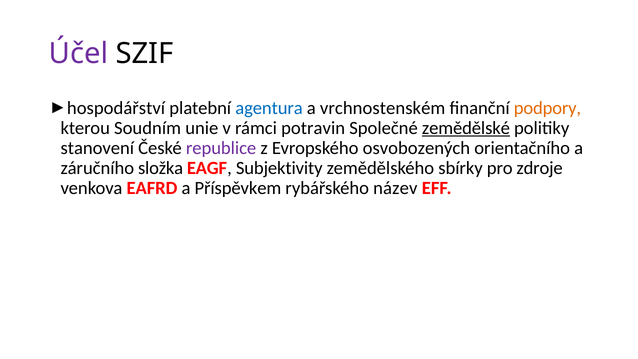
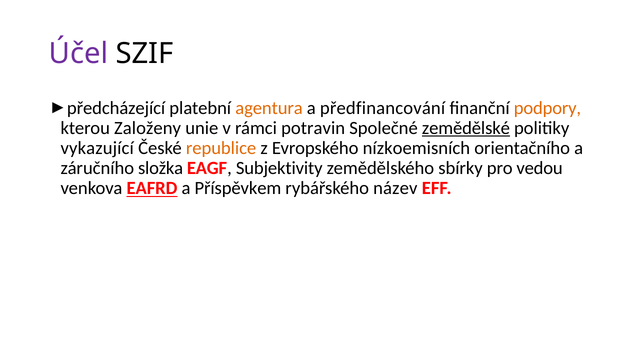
hospodářství: hospodářství -> předcházející (116, 108)
agentura colour: blue -> orange (269, 108)
vrchnostenském: vrchnostenském -> předfinancování (383, 108)
Soudním: Soudním -> Založeny (148, 128)
stanovení: stanovení -> vykazující (97, 148)
republice colour: purple -> orange (221, 148)
osvobozených: osvobozených -> nízkoemisních (416, 148)
zdroje: zdroje -> vedou (540, 168)
EAFRD underline: none -> present (152, 188)
